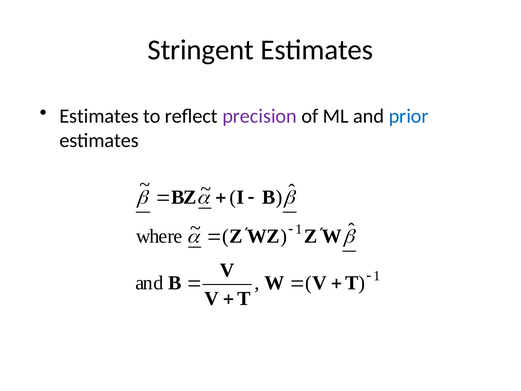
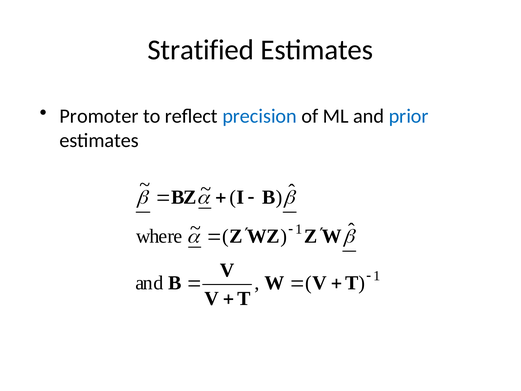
Stringent: Stringent -> Stratified (201, 50)
Estimates: Estimates -> Promoter (99, 116)
precision colour: purple -> blue (260, 116)
